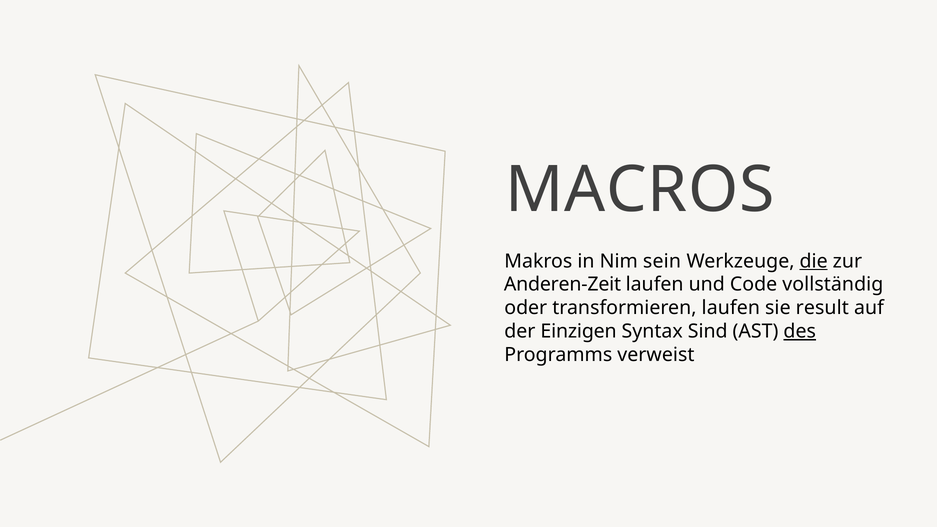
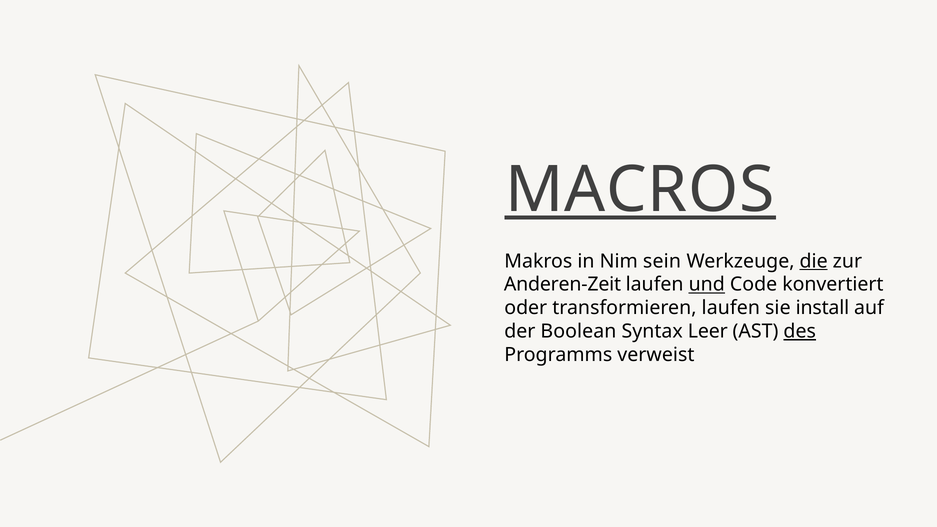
MACROS underline: none -> present (640, 190)
und underline: none -> present (707, 285)
vollständig: vollständig -> konvertiert (833, 285)
result: result -> install (822, 308)
Einzigen: Einzigen -> Boolean (578, 331)
Sind: Sind -> Leer (708, 331)
